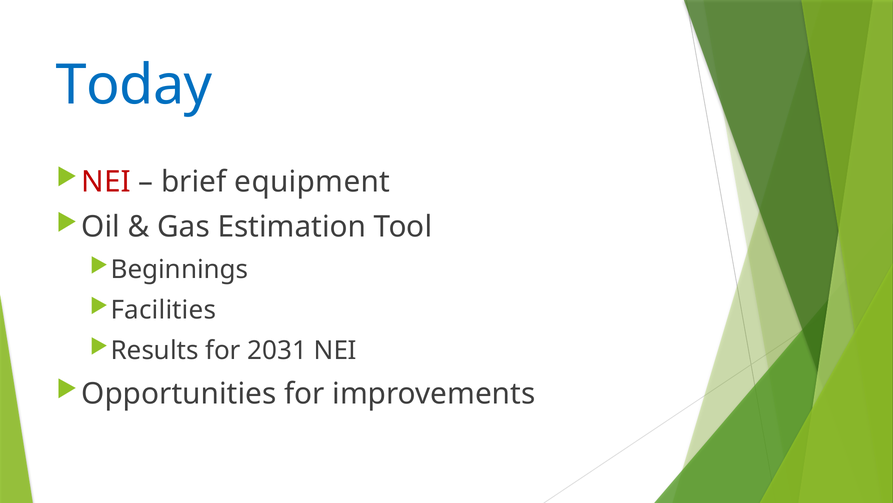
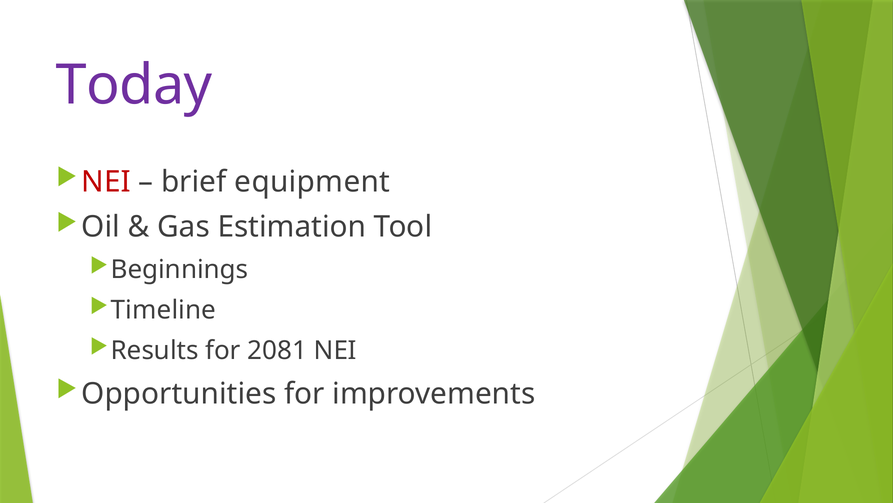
Today colour: blue -> purple (134, 85)
Facilities: Facilities -> Timeline (163, 310)
2031: 2031 -> 2081 (277, 350)
